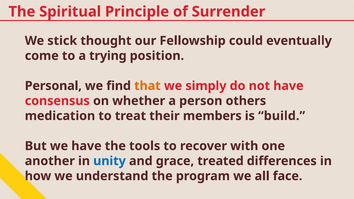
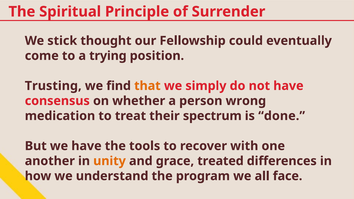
Personal: Personal -> Trusting (53, 86)
others: others -> wrong (246, 101)
members: members -> spectrum (212, 116)
build: build -> done (282, 116)
unity colour: blue -> orange (110, 161)
